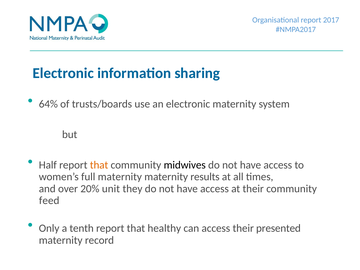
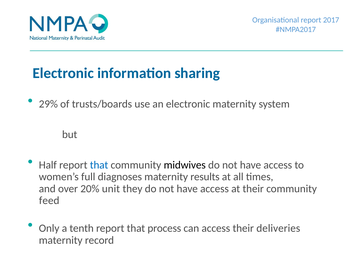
64%: 64% -> 29% (48, 104)
that colour: orange -> blue (99, 165)
full maternity: maternity -> diagnoses (120, 177)
healthy: healthy -> process (164, 228)
presented: presented -> deliveries (278, 228)
